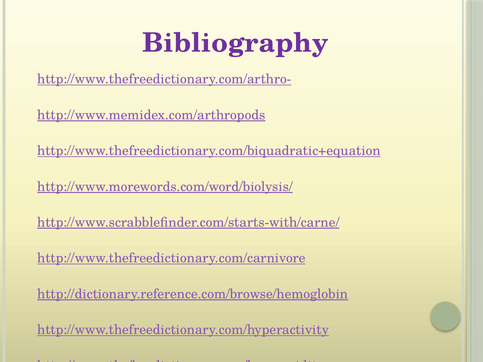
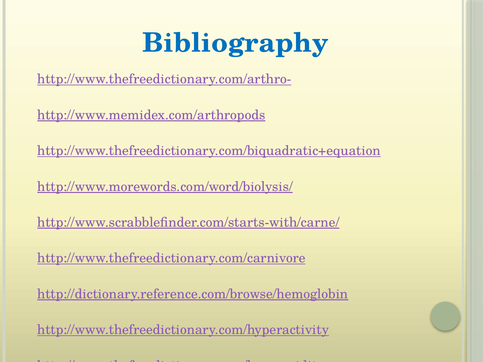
Bibliography colour: purple -> blue (236, 43)
